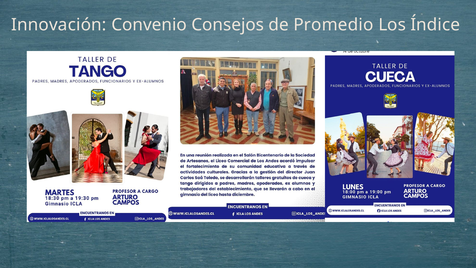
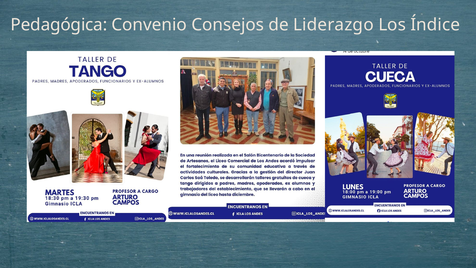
Innovación: Innovación -> Pedagógica (59, 25)
Promedio: Promedio -> Liderazgo (333, 25)
